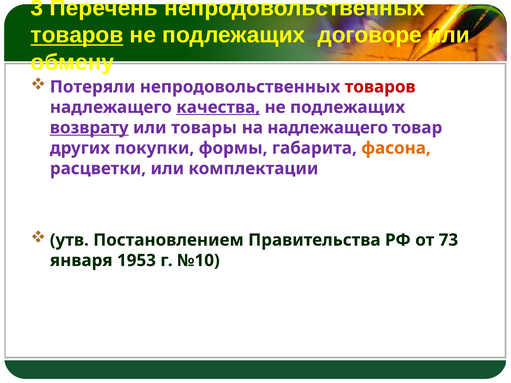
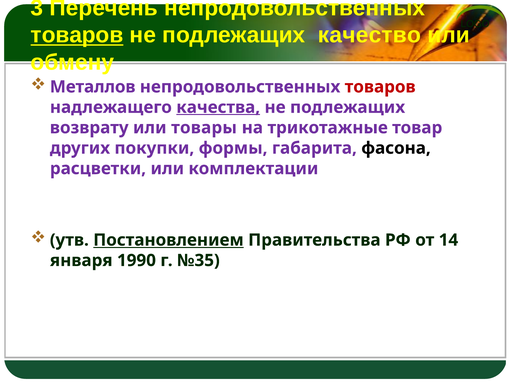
договоре: договоре -> качество (369, 35)
Потеряли: Потеряли -> Металлов (93, 87)
возврату underline: present -> none (89, 128)
на надлежащего: надлежащего -> трикотажные (328, 128)
фасона colour: orange -> black (396, 148)
Постановлением underline: none -> present (168, 240)
73: 73 -> 14 (448, 240)
1953: 1953 -> 1990 (136, 261)
№10: №10 -> №35 (198, 261)
